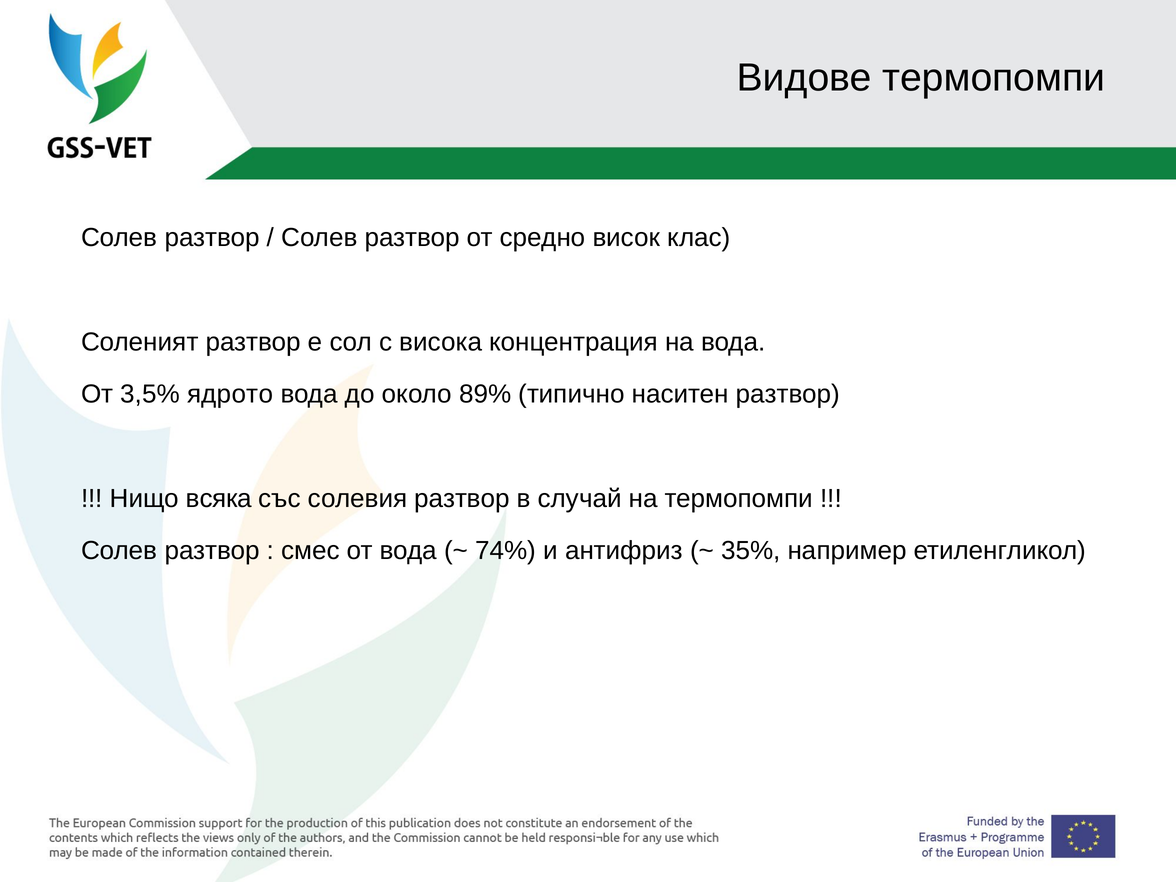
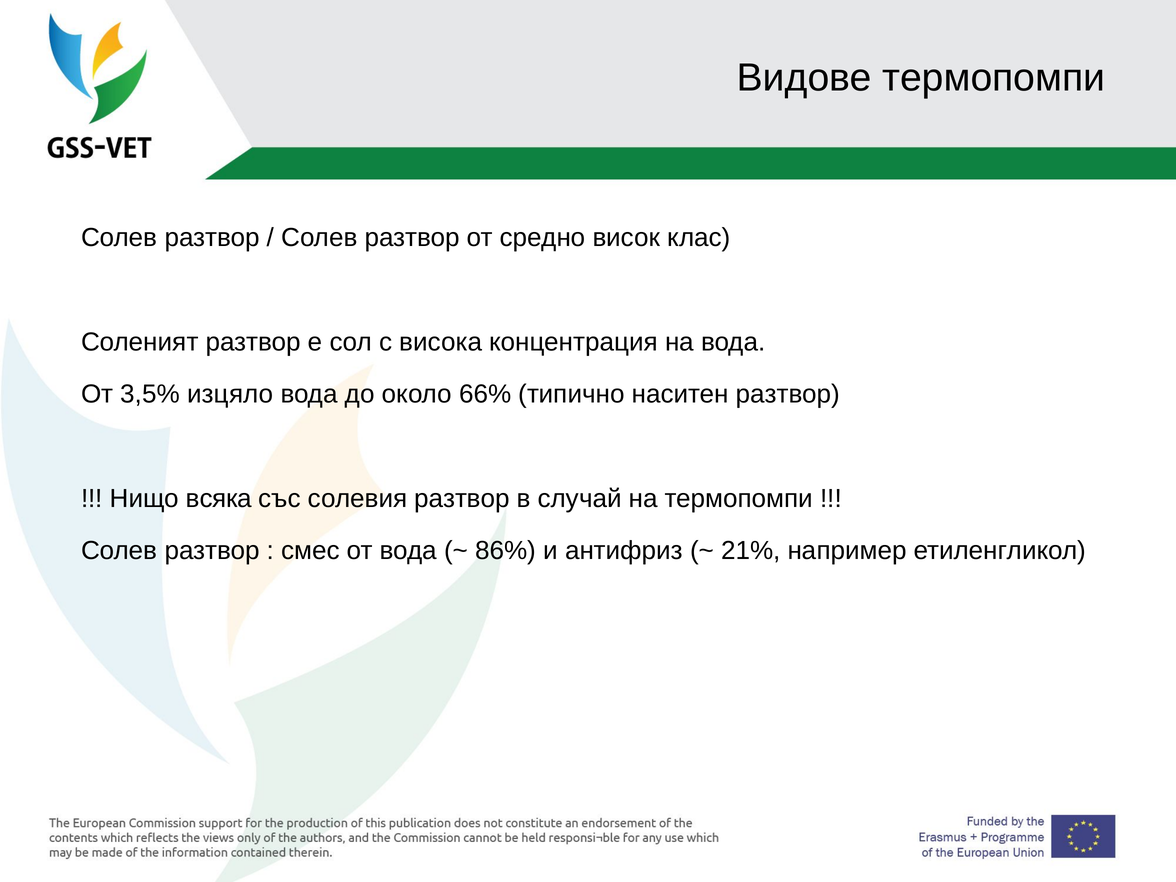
ядрото: ядрото -> изцяло (230, 394)
89%: 89% -> 66% (485, 394)
74%: 74% -> 86% (506, 551)
35%: 35% -> 21% (751, 551)
